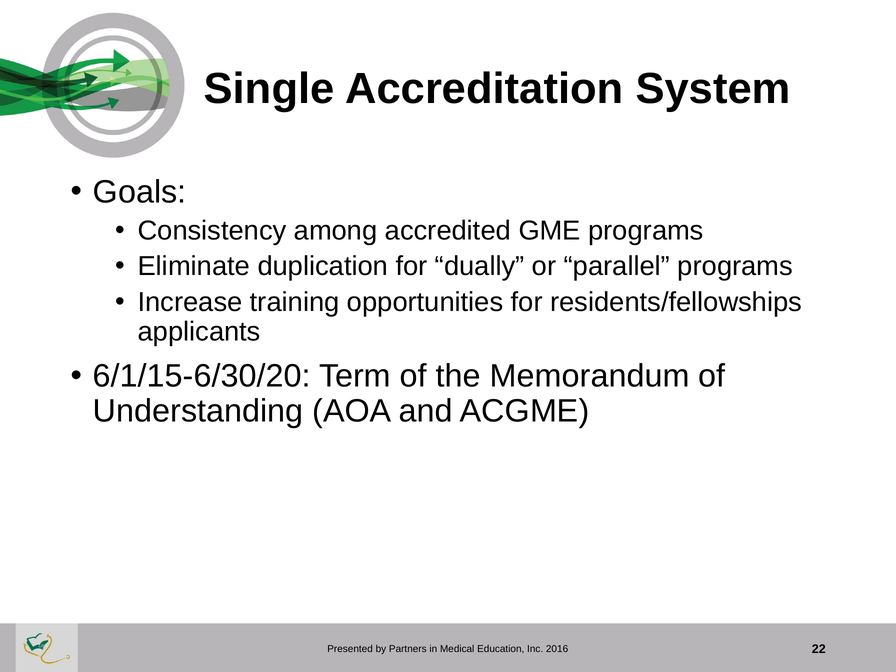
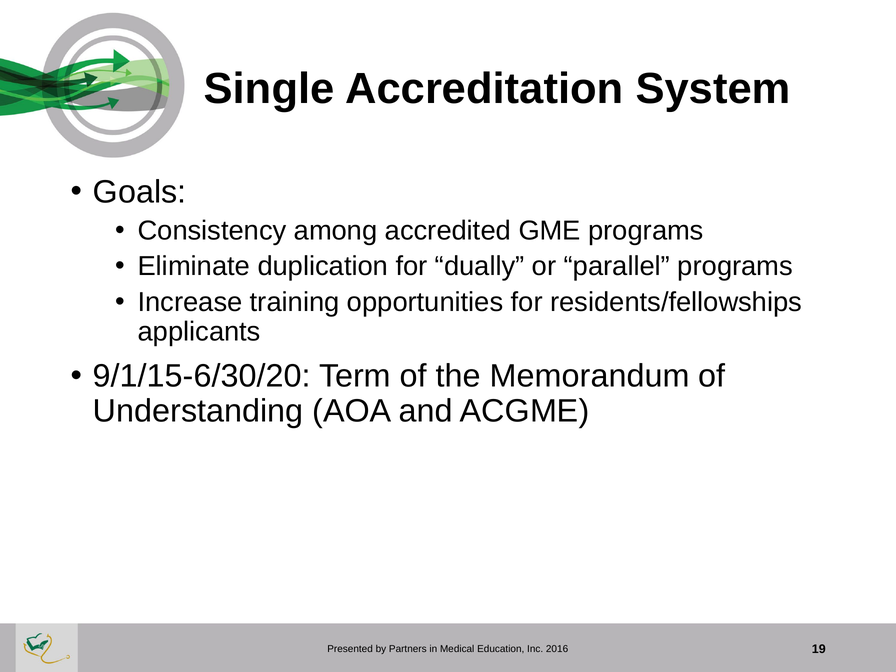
6/1/15-6/30/20: 6/1/15-6/30/20 -> 9/1/15-6/30/20 (202, 376)
22: 22 -> 19 (819, 649)
